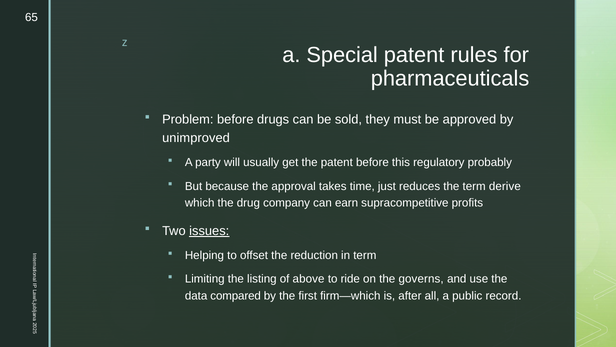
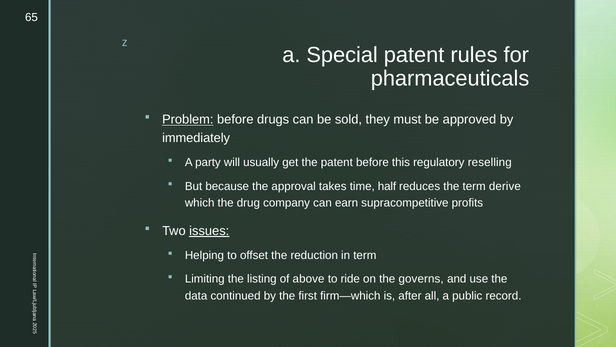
Problem underline: none -> present (188, 119)
unimproved: unimproved -> immediately (196, 138)
probably: probably -> reselling (490, 162)
just: just -> half (387, 186)
compared: compared -> continued (236, 295)
